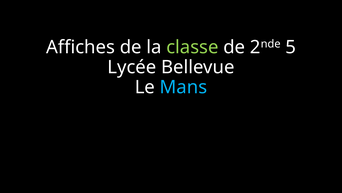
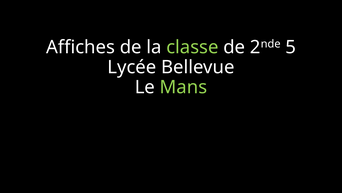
Mans colour: light blue -> light green (183, 87)
